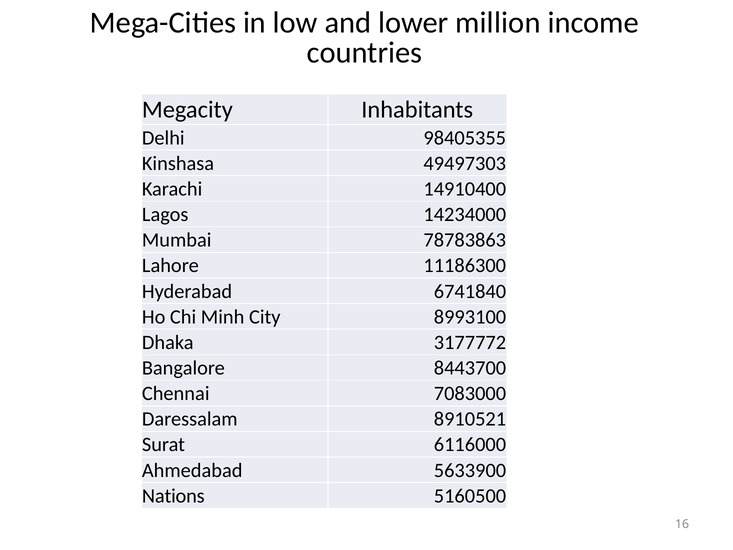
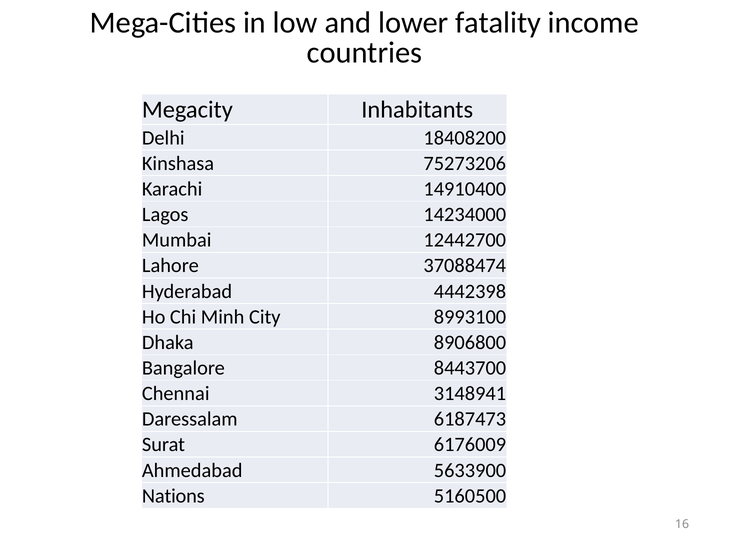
million: million -> fatality (498, 23)
98405355: 98405355 -> 18408200 (465, 138)
49497303: 49497303 -> 75273206 (465, 163)
78783863: 78783863 -> 12442700 (465, 240)
11186300: 11186300 -> 37088474 (465, 266)
6741840: 6741840 -> 4442398 (470, 291)
3177772: 3177772 -> 8906800 (470, 342)
7083000: 7083000 -> 3148941 (470, 393)
8910521: 8910521 -> 6187473 (470, 419)
6116000: 6116000 -> 6176009 (470, 445)
